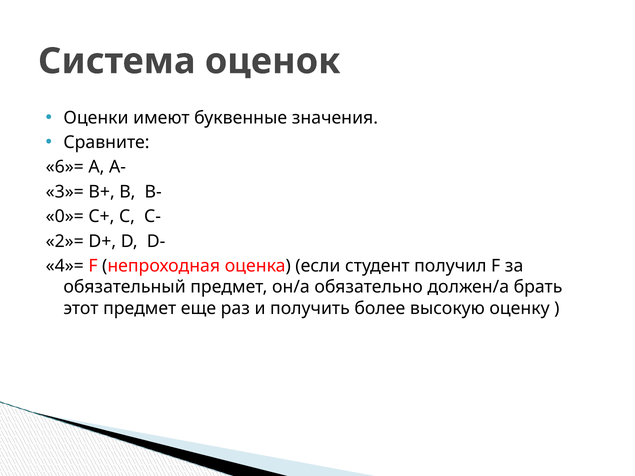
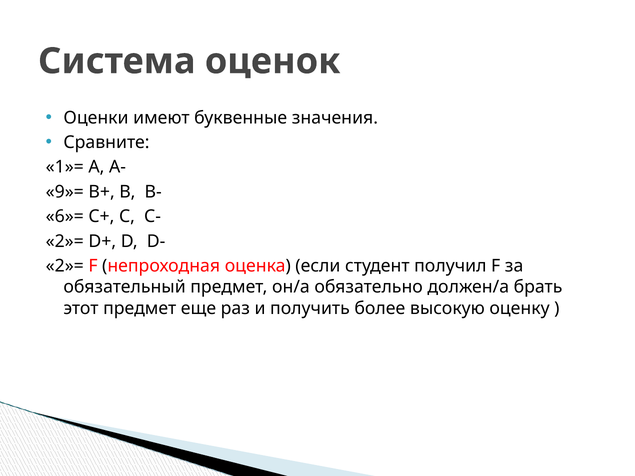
6»=: 6»= -> 1»= (65, 167)
3»=: 3»= -> 9»= (65, 192)
0»=: 0»= -> 6»= (65, 217)
4»=: 4»= -> 2»= (65, 266)
